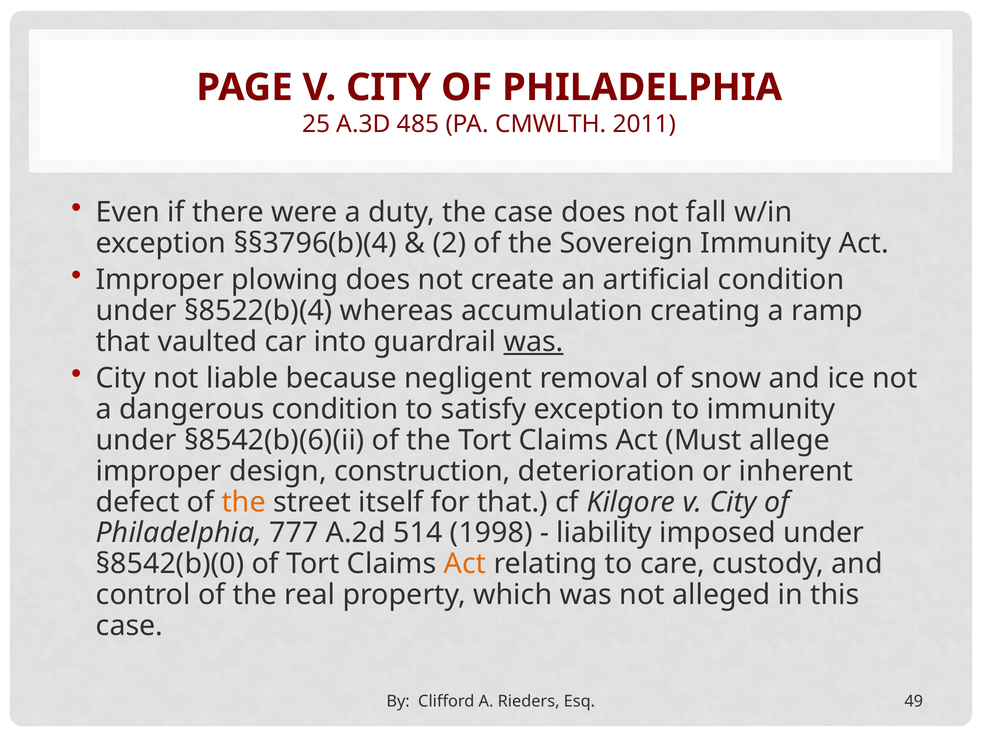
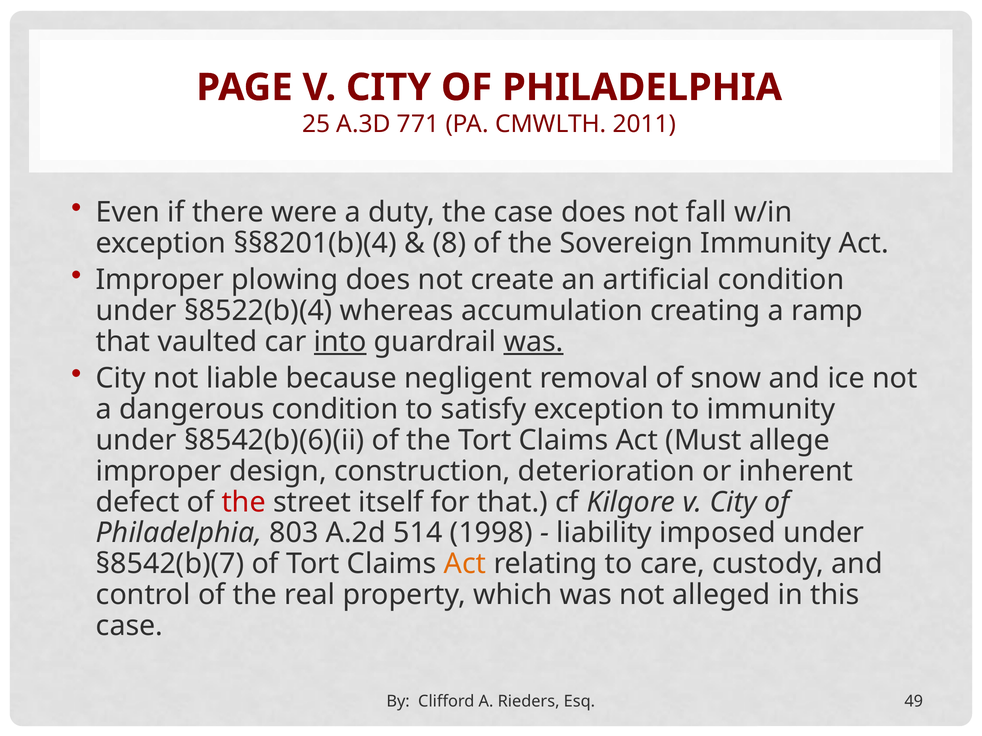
485: 485 -> 771 (418, 124)
§§3796(b)(4: §§3796(b)(4 -> §§8201(b)(4 (315, 243)
2: 2 -> 8 (449, 243)
into underline: none -> present (340, 342)
the colour: orange -> red (244, 502)
777: 777 -> 803 (294, 533)
§8542(b)(0: §8542(b)(0 -> §8542(b)(7 (170, 564)
